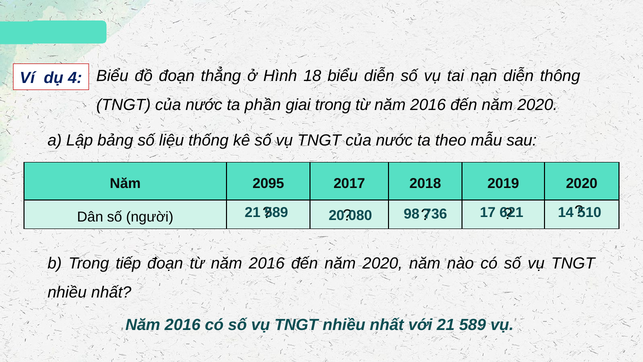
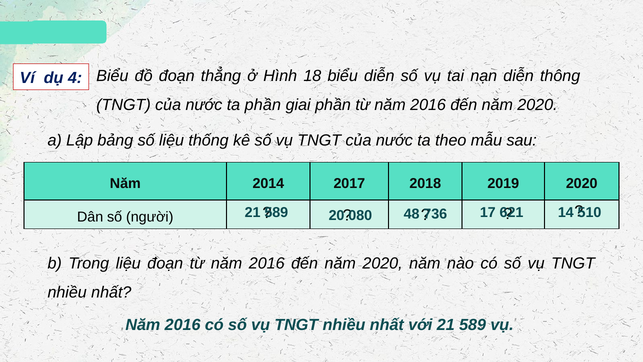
giai trong: trong -> phần (333, 105)
2095: 2095 -> 2014 (268, 184)
98: 98 -> 48 (412, 214)
Trong tiếp: tiếp -> liệu (128, 263)
